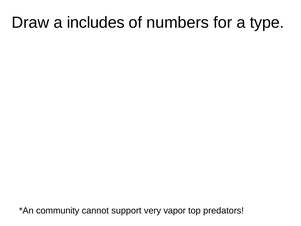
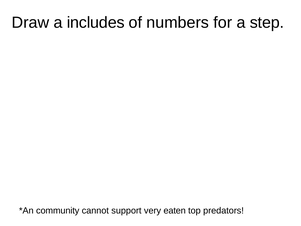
type: type -> step (267, 22)
vapor: vapor -> eaten (175, 210)
